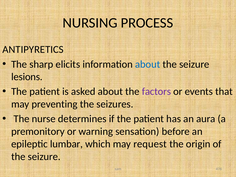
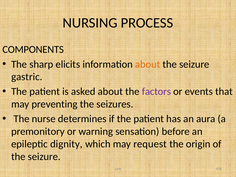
ANTIPYRETICS: ANTIPYRETICS -> COMPONENTS (33, 50)
about colour: blue -> orange (148, 64)
lesions: lesions -> gastric (27, 77)
lumbar: lumbar -> dignity (66, 144)
